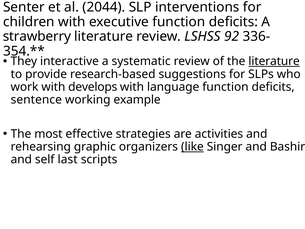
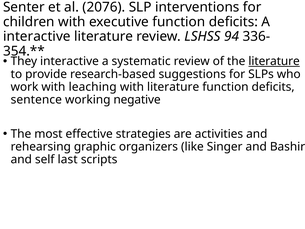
2044: 2044 -> 2076 (104, 7)
strawberry: strawberry -> interactive (37, 36)
92: 92 -> 94 (232, 36)
develops: develops -> leaching (93, 87)
with language: language -> literature (173, 87)
example: example -> negative (137, 100)
like underline: present -> none (192, 147)
